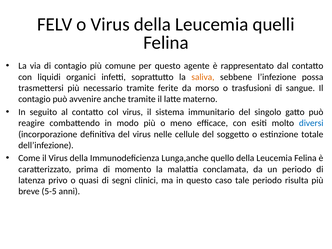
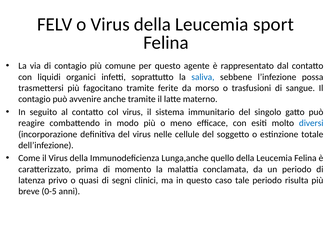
quelli: quelli -> sport (274, 24)
saliva colour: orange -> blue (203, 77)
necessario: necessario -> fagocitano (103, 88)
5-5: 5-5 -> 0-5 (49, 191)
